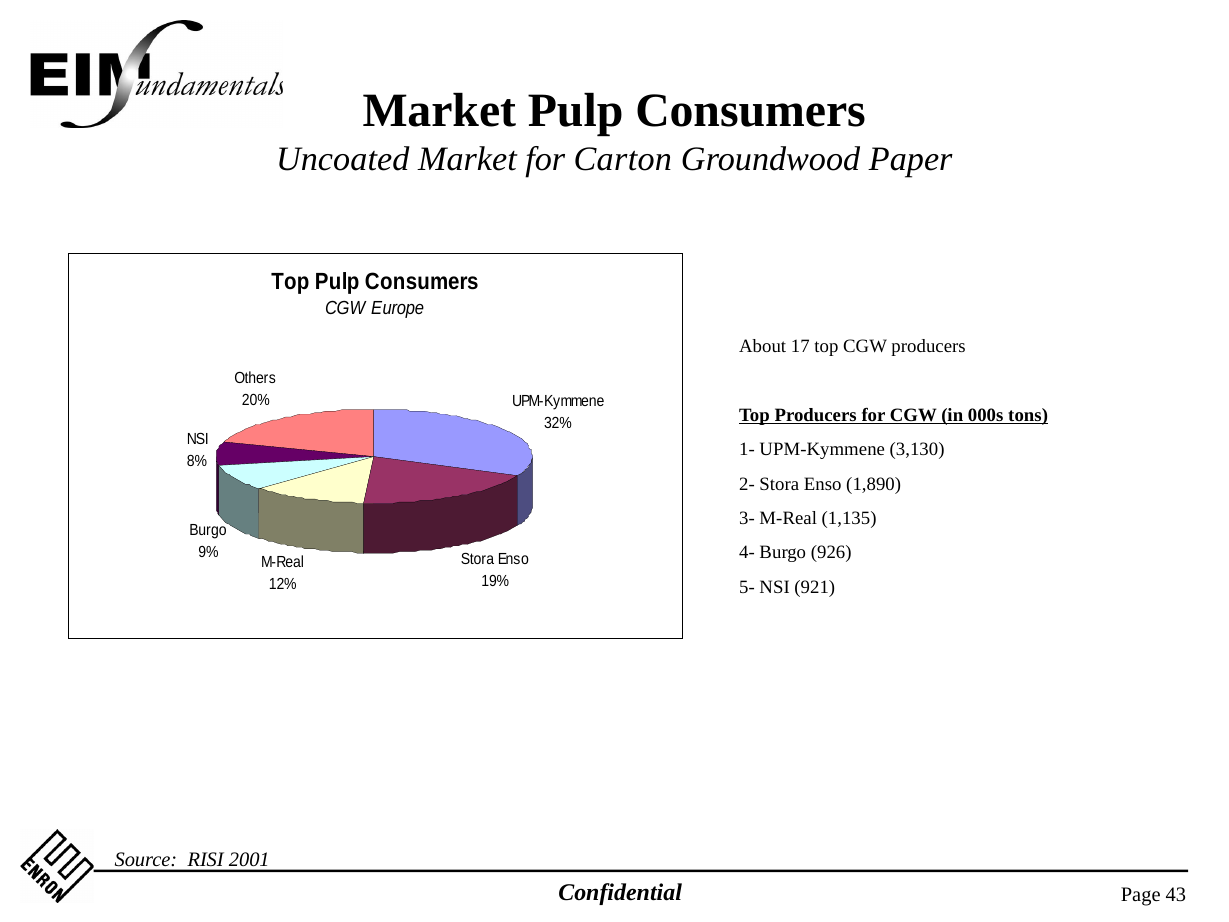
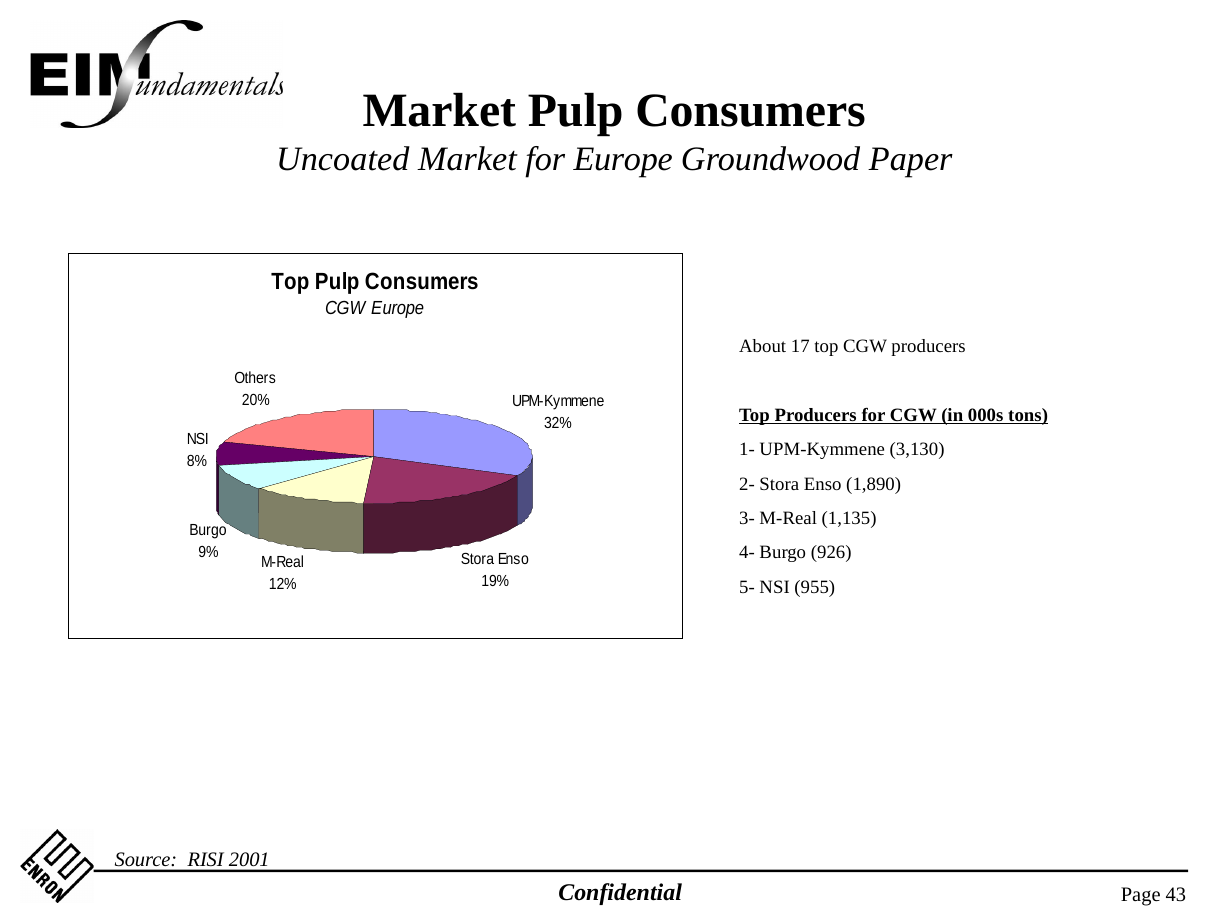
for Carton: Carton -> Europe (623, 159)
921: 921 -> 955 (815, 587)
